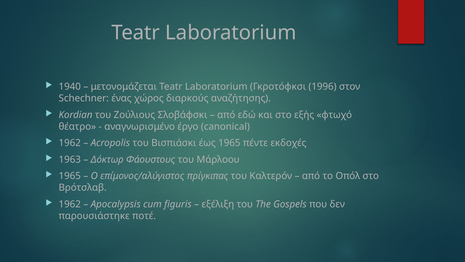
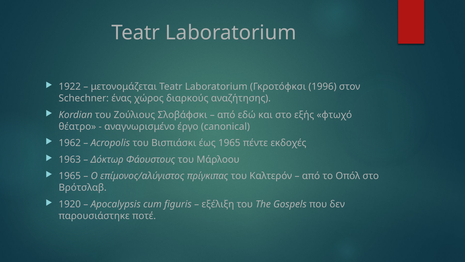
1940: 1940 -> 1922 (70, 87)
1962: 1962 -> 1920 (70, 204)
